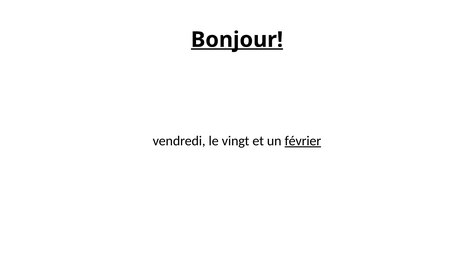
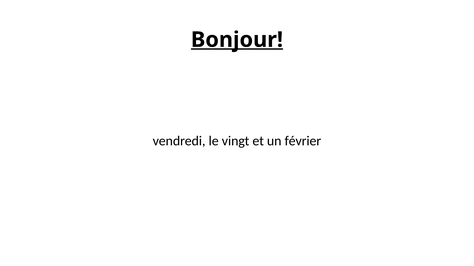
février underline: present -> none (303, 141)
